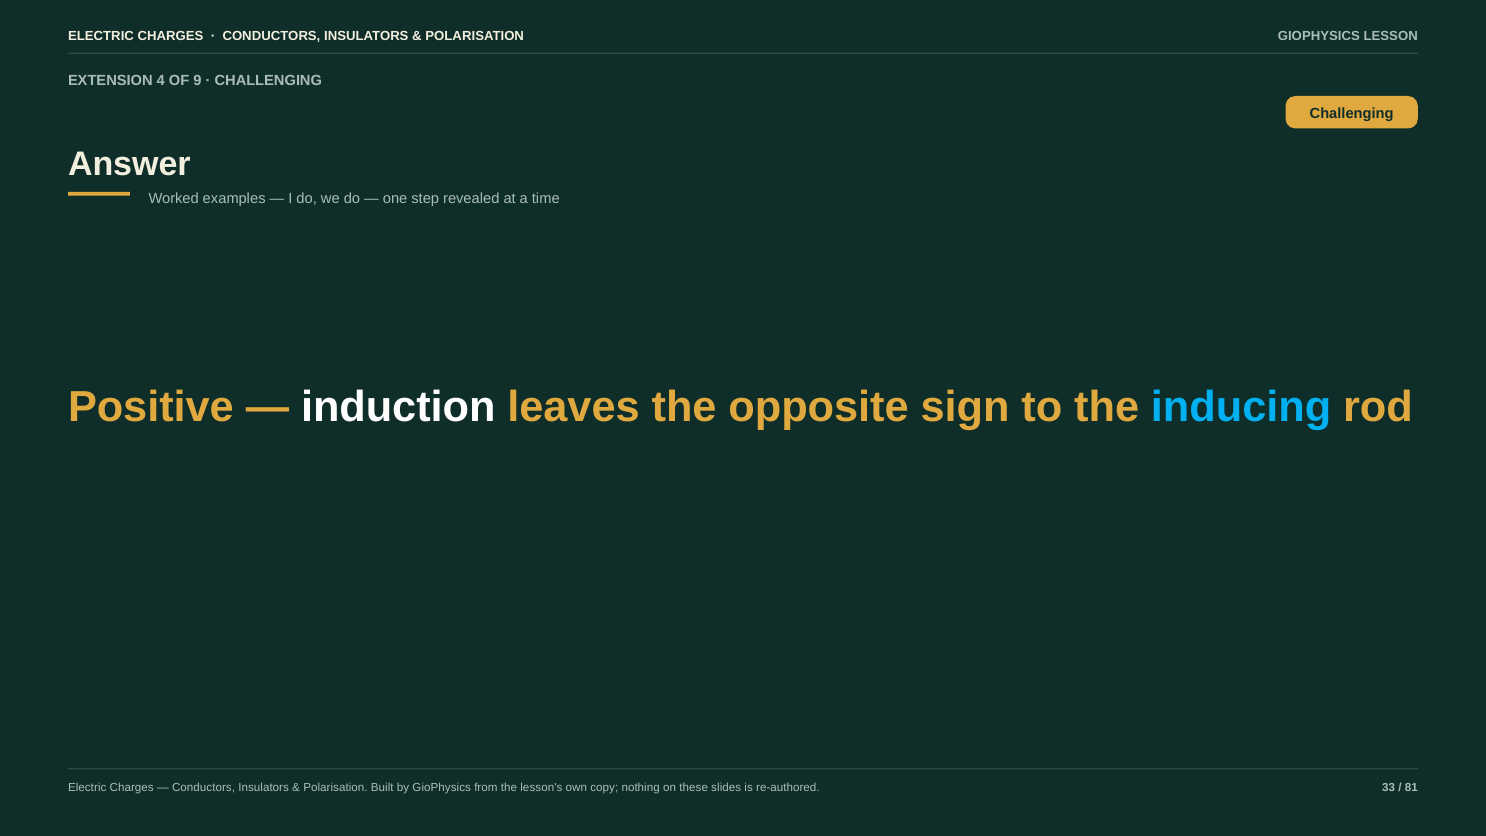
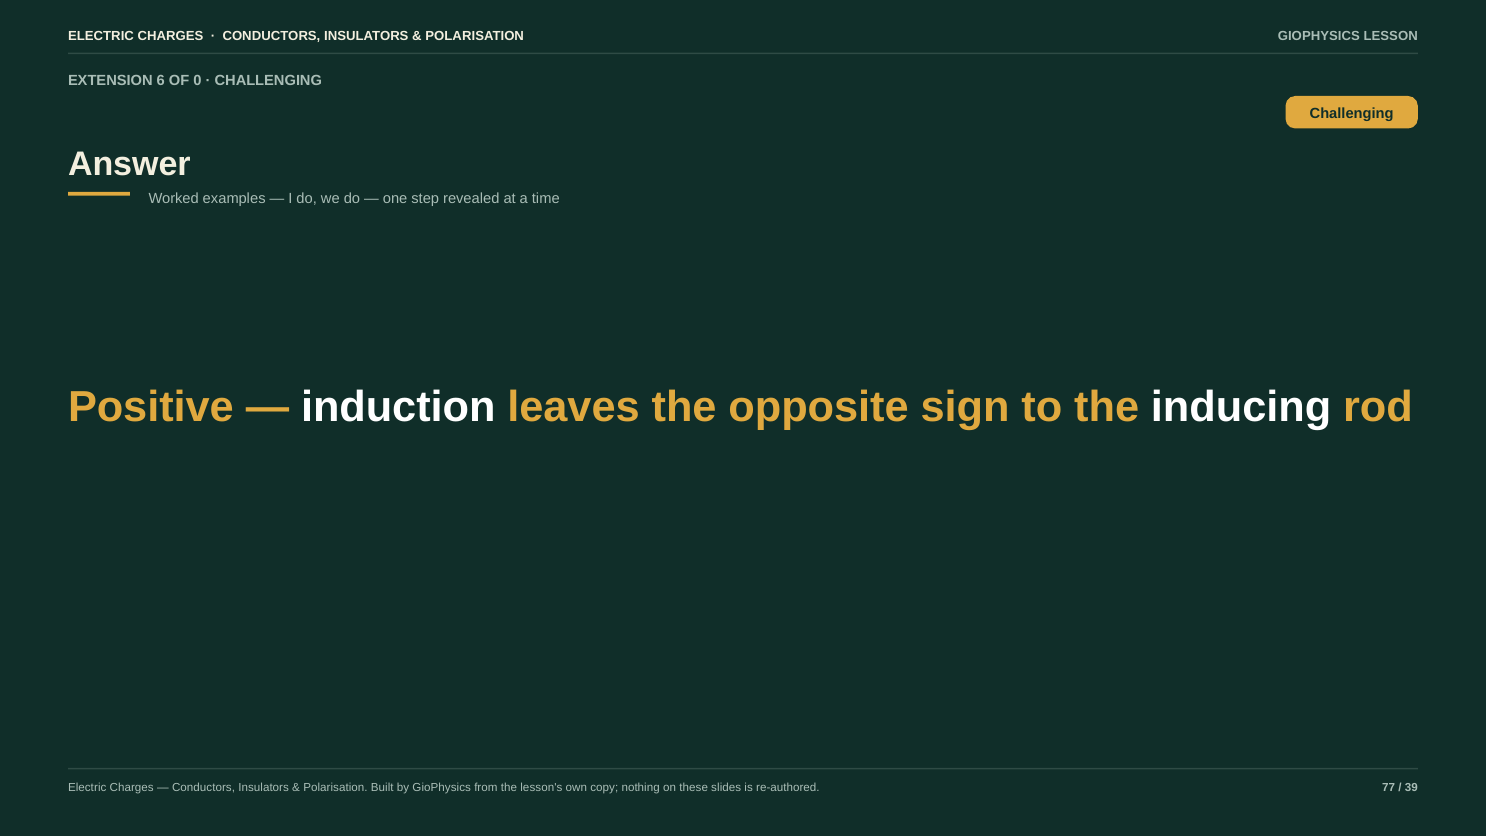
4: 4 -> 6 (161, 81)
9: 9 -> 0 (198, 81)
inducing colour: light blue -> white (1241, 407)
33: 33 -> 77 (1389, 788)
81: 81 -> 39 (1411, 788)
